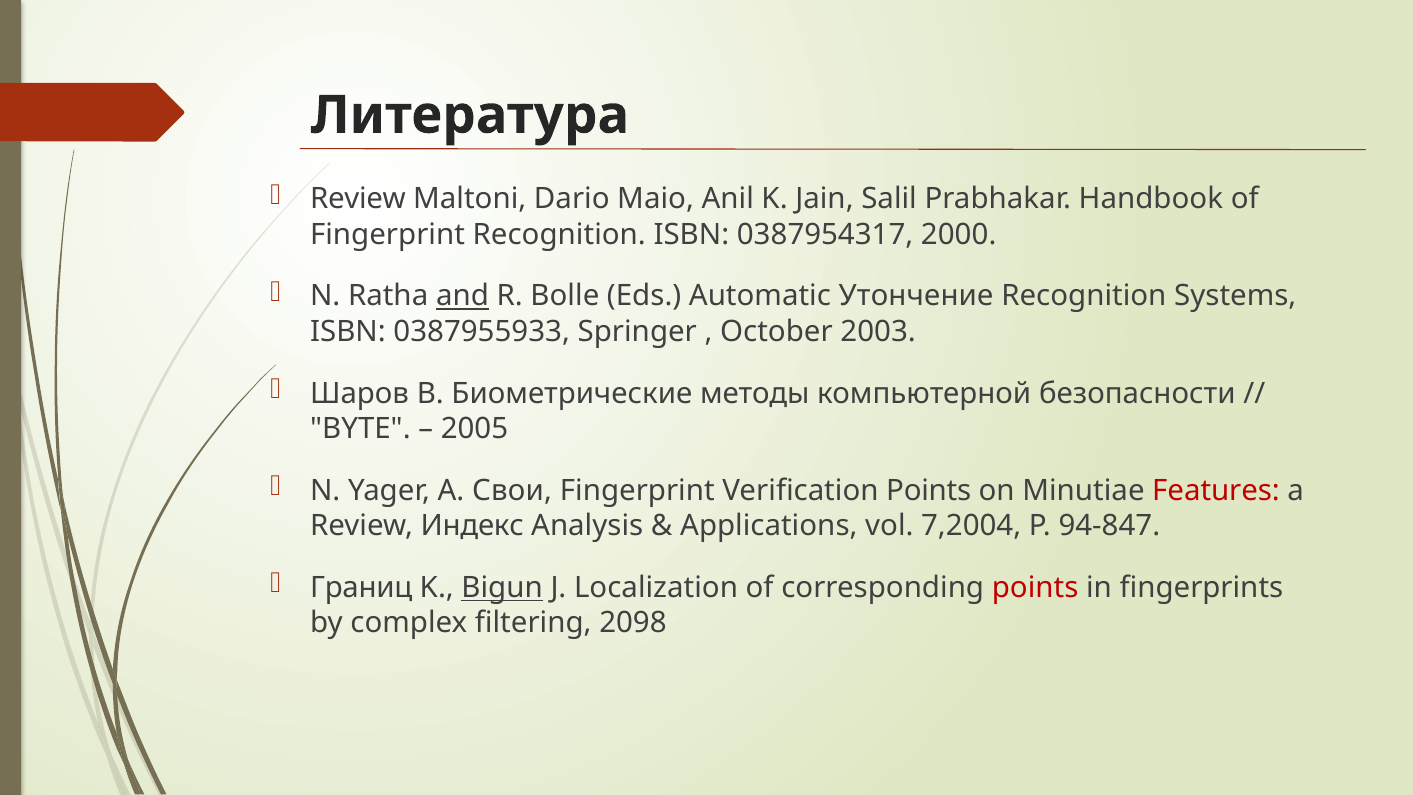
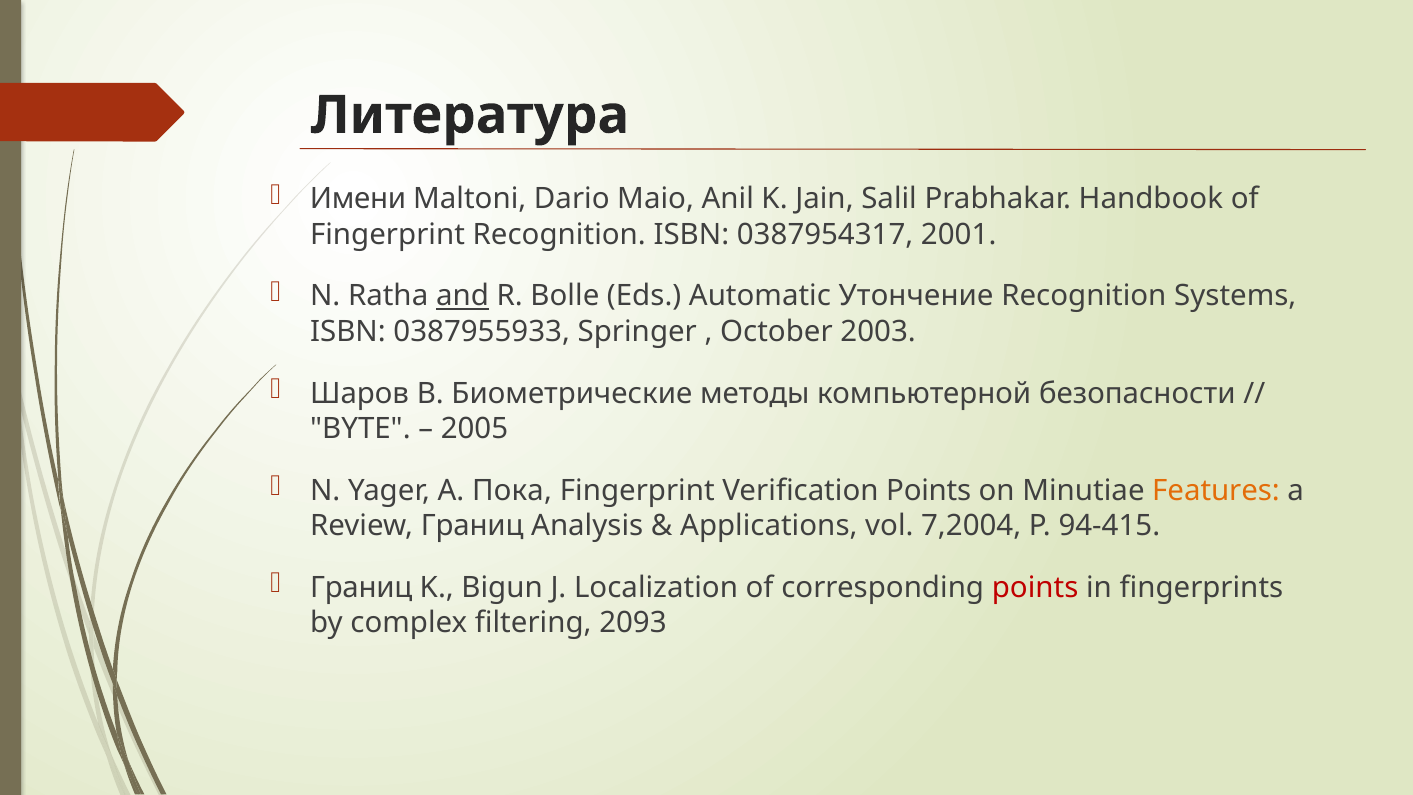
Review: Review -> Имени (358, 199)
2000: 2000 -> 2001 (959, 234)
Свои: Свои -> Пока (512, 491)
Features colour: red -> orange (1216, 491)
Review Индекс: Индекс -> Границ (472, 526)
94-847: 94-847 -> 94-415 (1109, 526)
Bigun underline: present -> none (502, 588)
2098: 2098 -> 2093 (633, 623)
